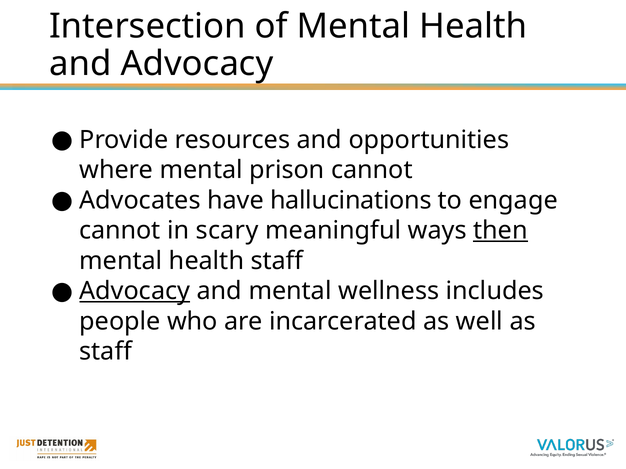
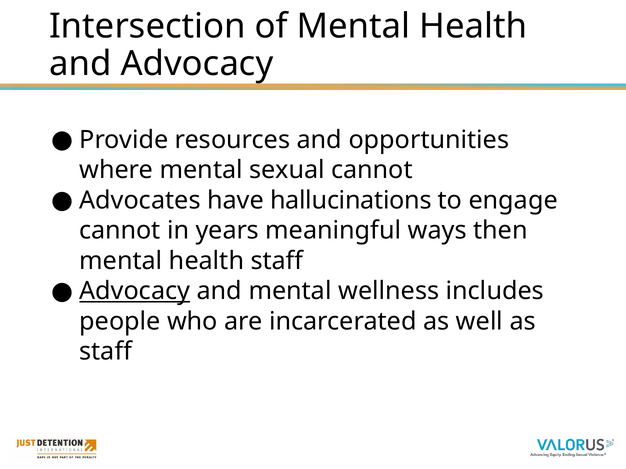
prison: prison -> sexual (287, 170)
scary: scary -> years (227, 231)
then underline: present -> none (500, 231)
